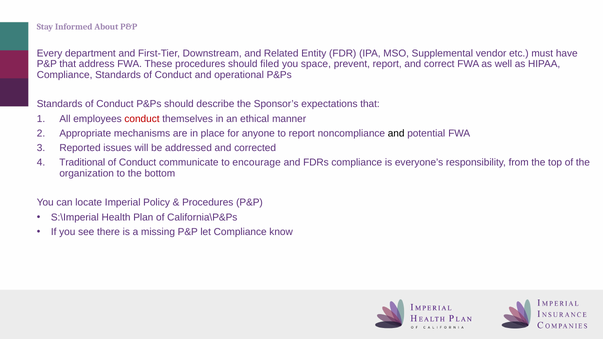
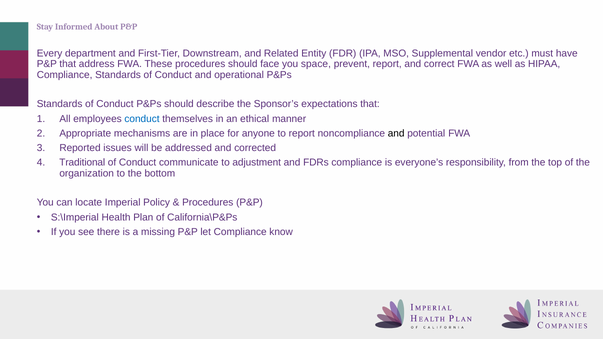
filed: filed -> face (270, 64)
conduct colour: red -> blue (142, 119)
encourage: encourage -> adjustment (257, 163)
